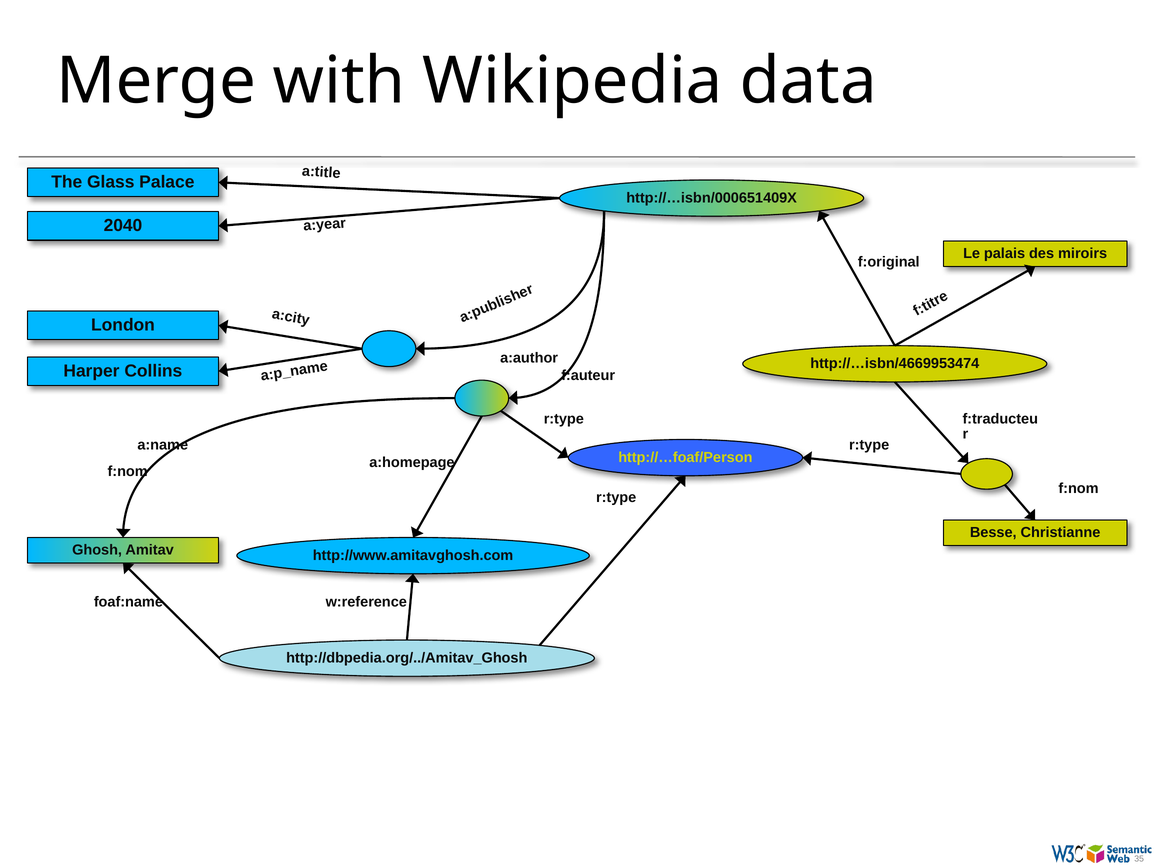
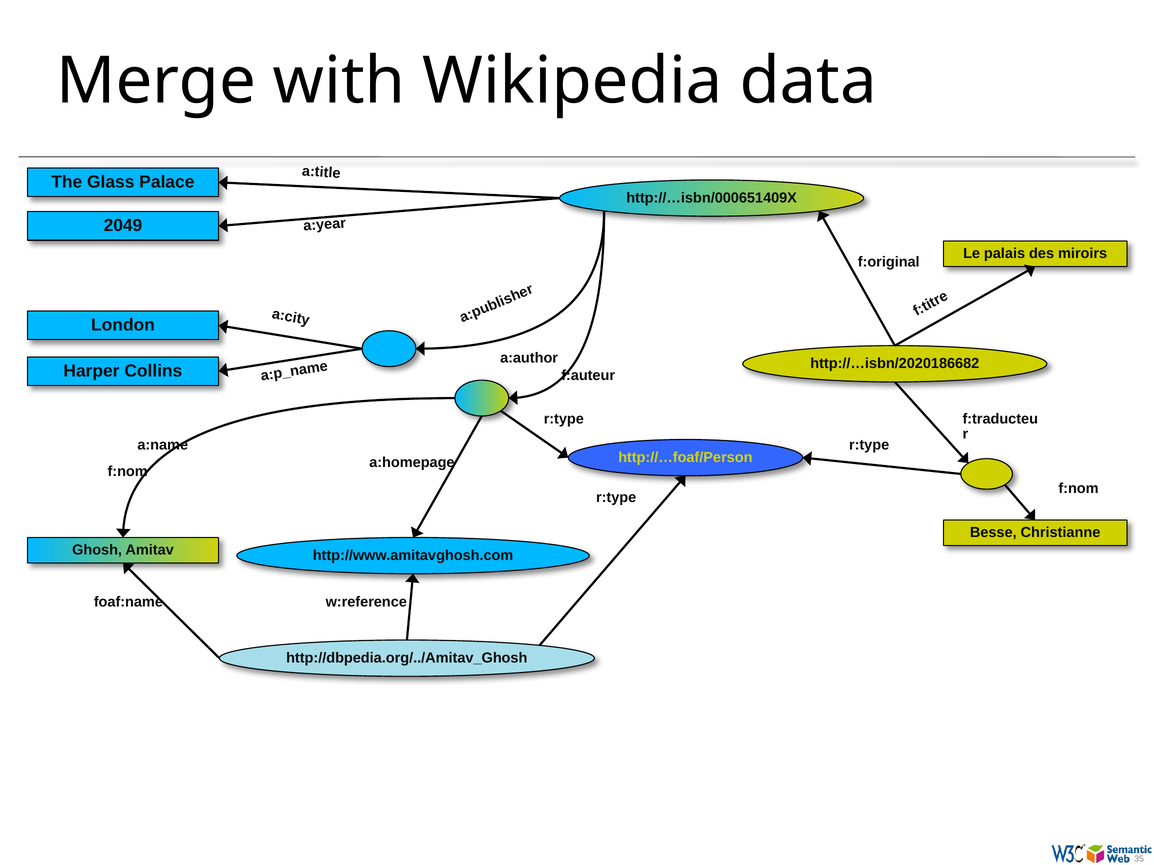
2040: 2040 -> 2049 (123, 226)
http://…isbn/4669953474: http://…isbn/4669953474 -> http://…isbn/2020186682 (895, 364)
